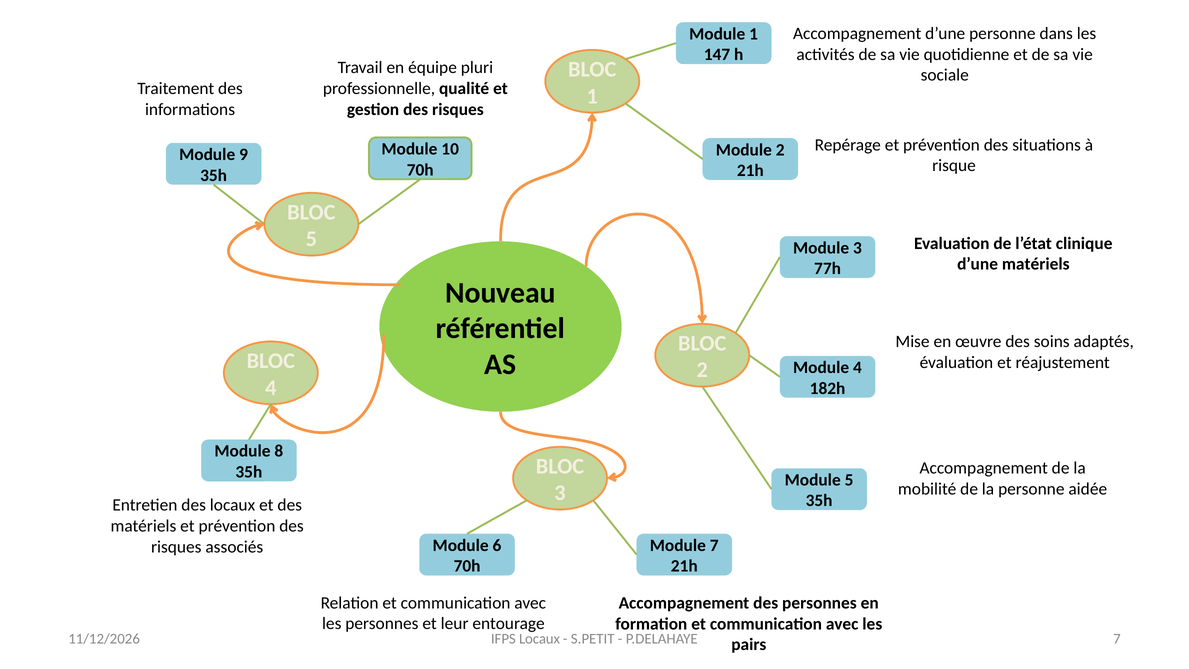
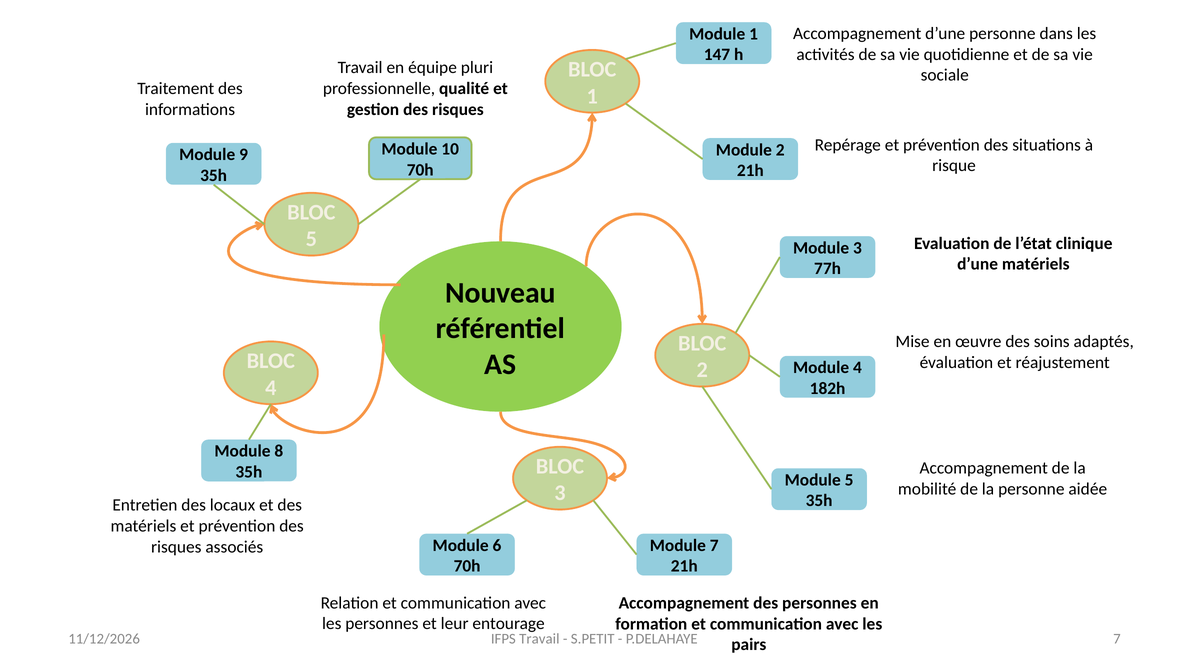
IFPS Locaux: Locaux -> Travail (539, 639)
